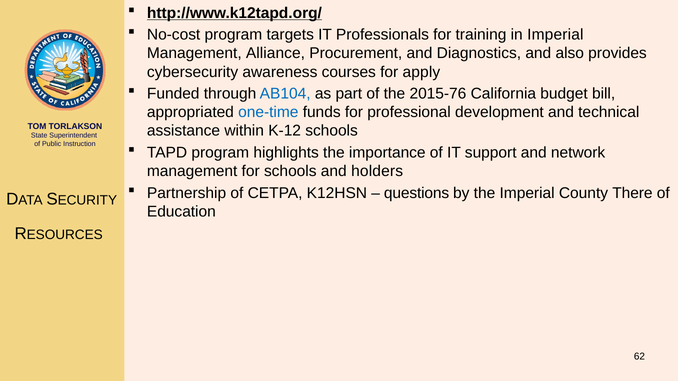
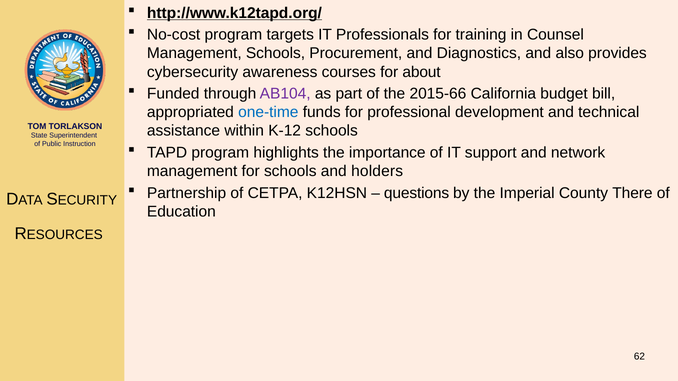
in Imperial: Imperial -> Counsel (555, 35)
Management Alliance: Alliance -> Schools (276, 53)
apply: apply -> about (422, 72)
AB104 colour: blue -> purple (285, 94)
2015-76: 2015-76 -> 2015-66 (438, 94)
